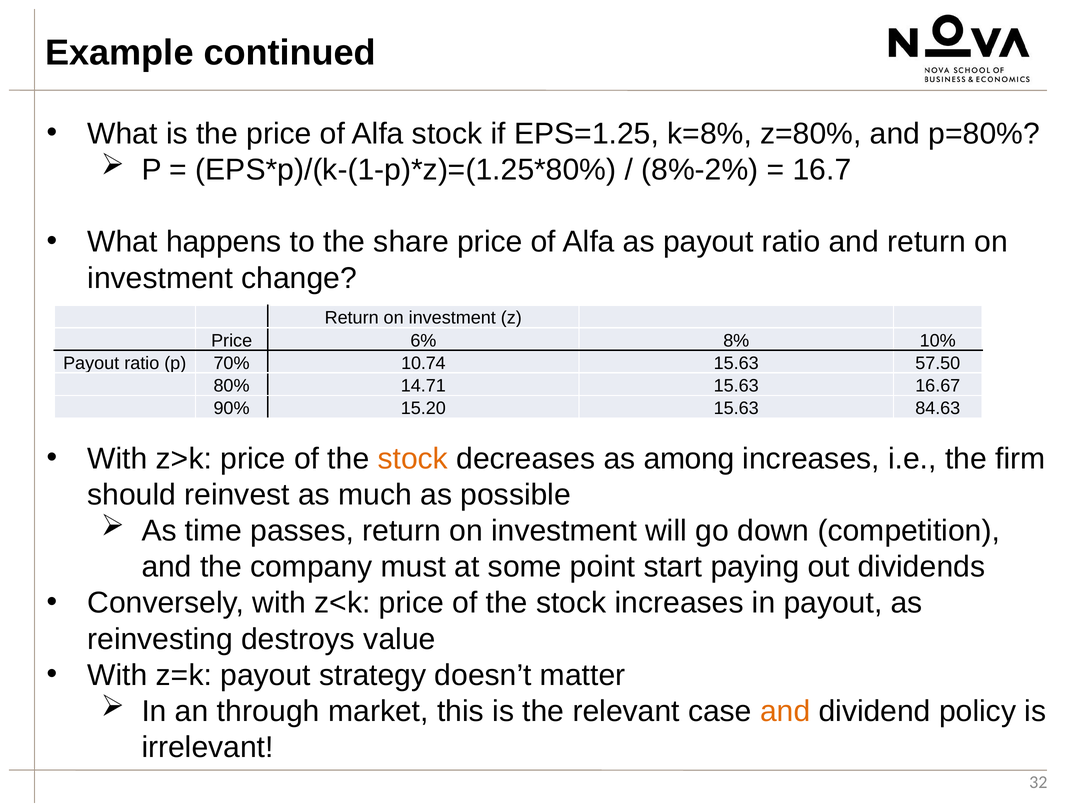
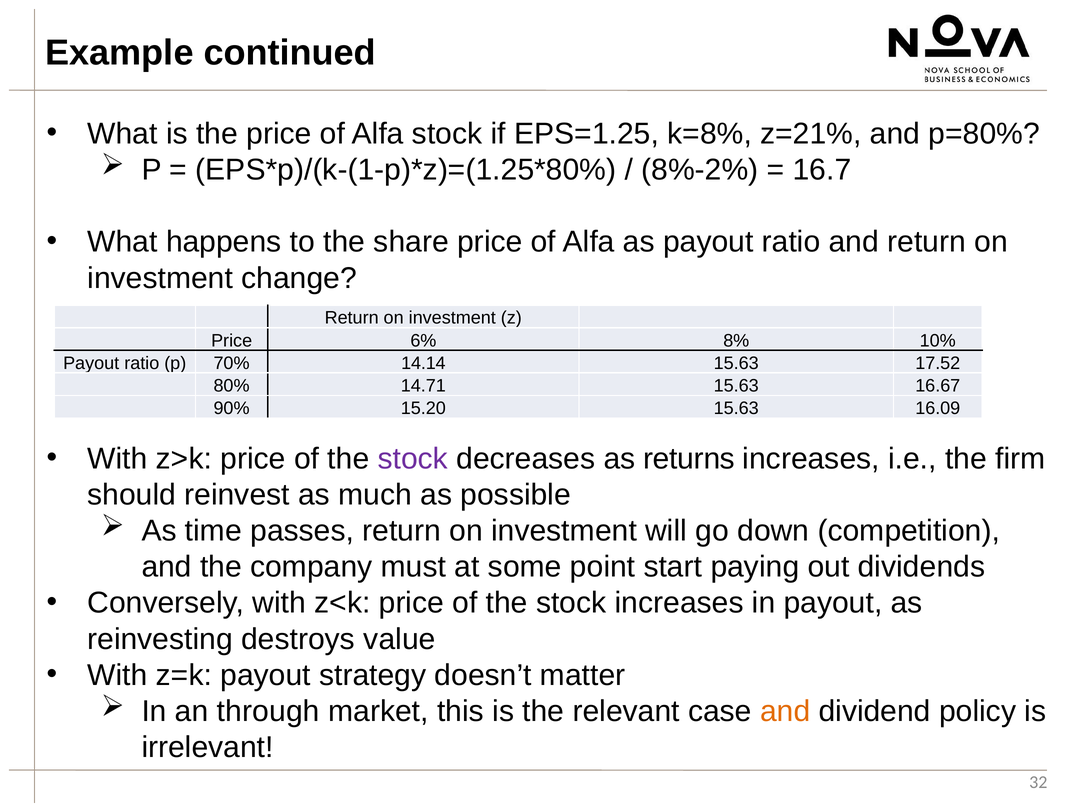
z=80%: z=80% -> z=21% (811, 134)
10.74: 10.74 -> 14.14 (423, 363)
57.50: 57.50 -> 17.52 (938, 363)
84.63: 84.63 -> 16.09 (938, 408)
stock colour: orange -> purple (413, 459)
among: among -> returns (689, 459)
